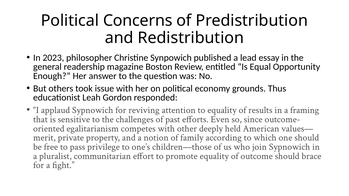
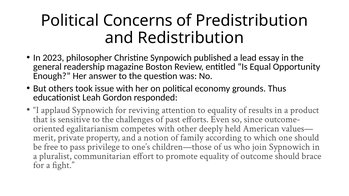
framing: framing -> product (305, 110)
